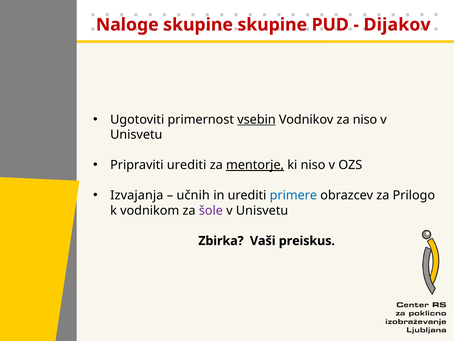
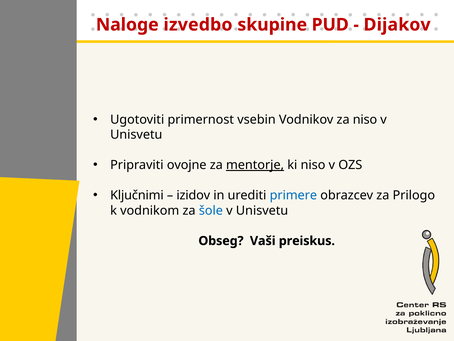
Naloge skupine: skupine -> izvedbo (198, 25)
vsebin underline: present -> none (256, 119)
Pripraviti urediti: urediti -> ovojne (187, 165)
Izvajanja: Izvajanja -> Ključnimi (137, 195)
učnih: učnih -> izidov (193, 195)
šole colour: purple -> blue (211, 210)
Zbirka: Zbirka -> Obseg (221, 241)
